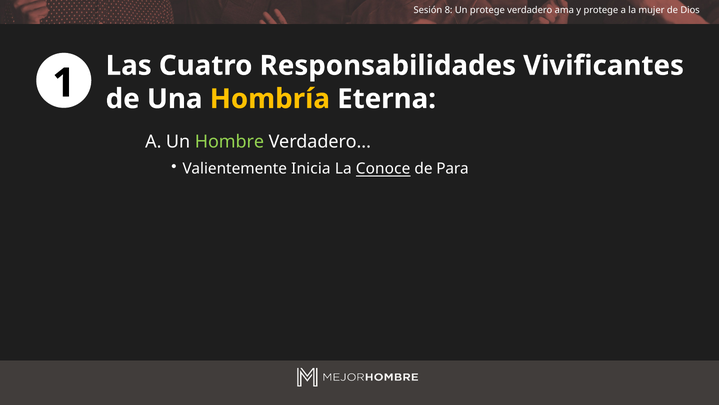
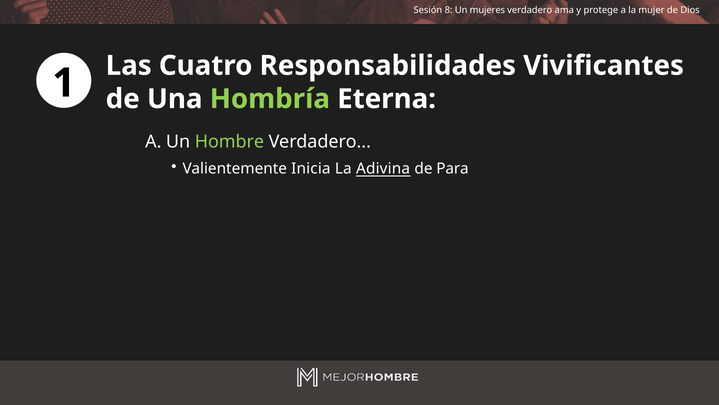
Un protege: protege -> mujeres (487, 10)
Hombría colour: yellow -> light green (270, 99)
Conoce: Conoce -> Adivina (383, 169)
